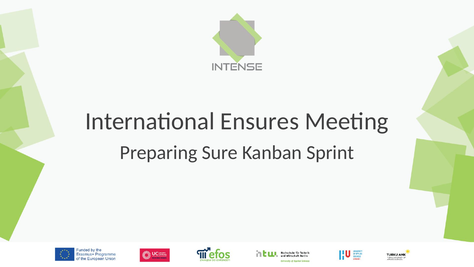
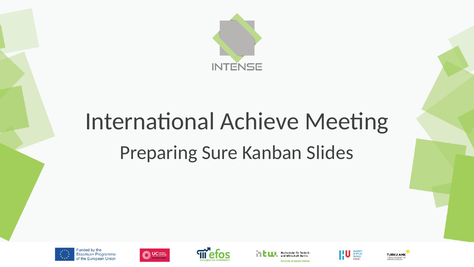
Ensures: Ensures -> Achieve (260, 121)
Sprint: Sprint -> Slides (330, 152)
